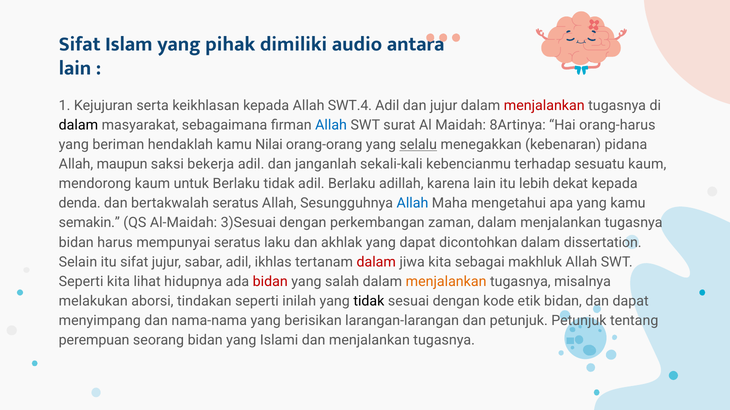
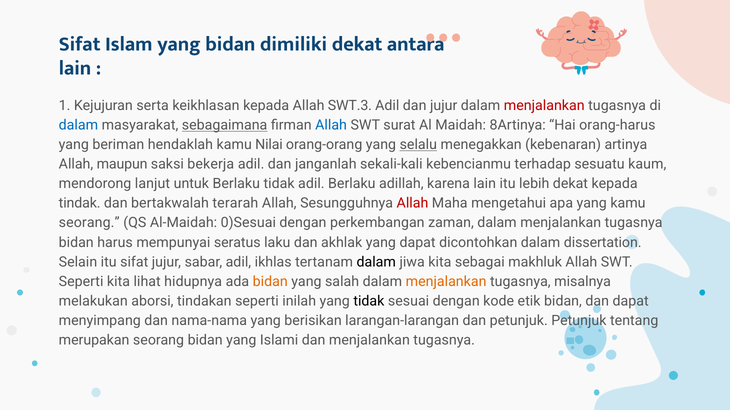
yang pihak: pihak -> bidan (230, 44)
dimiliki audio: audio -> dekat (357, 44)
SWT.4: SWT.4 -> SWT.3 (350, 106)
dalam colour: black -> blue (78, 125)
sebagaimana underline: none -> present (225, 125)
pidana: pidana -> artinya (626, 145)
mendorong kaum: kaum -> lanjut (152, 184)
denda: denda -> tindak (80, 204)
bertakwalah seratus: seratus -> terarah (235, 204)
Allah colour: blue -> red (412, 204)
semakin: semakin -> seorang (89, 223)
3)Sesuai: 3)Sesuai -> 0)Sesuai (248, 223)
dalam colour: red -> black (376, 262)
bidan colour: red -> orange (270, 282)
perempuan: perempuan -> merupakan (94, 341)
